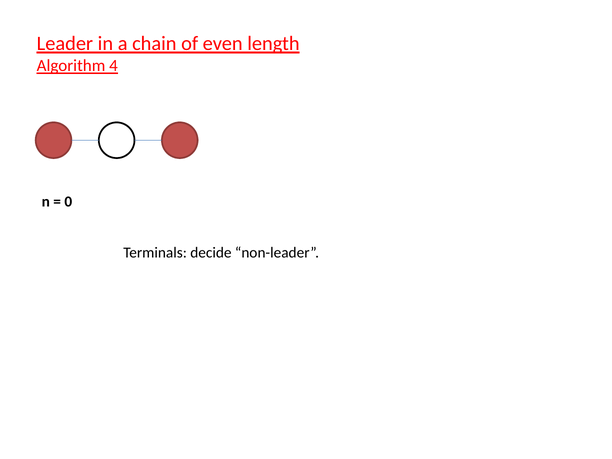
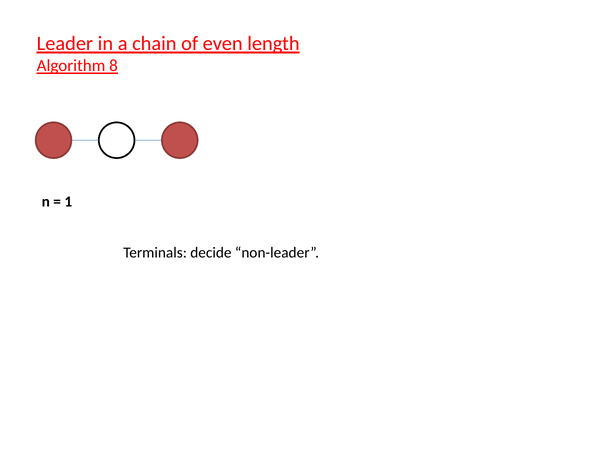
4: 4 -> 8 (114, 66)
0: 0 -> 1 (68, 202)
